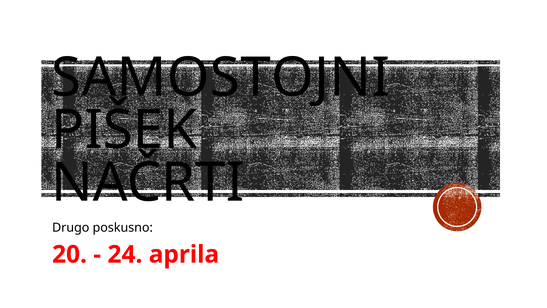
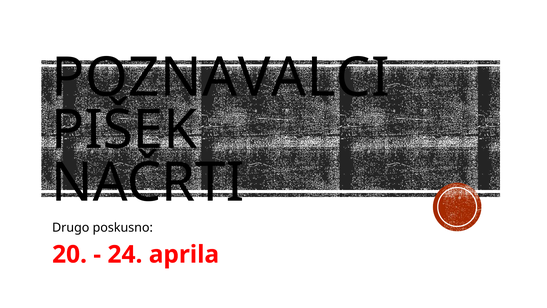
SAMOSTOJNI: SAMOSTOJNI -> POZNAVALCI (220, 78)
